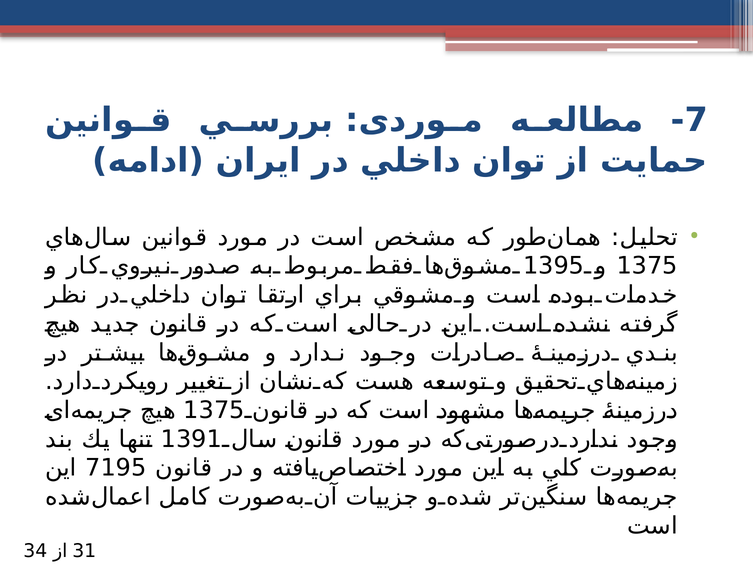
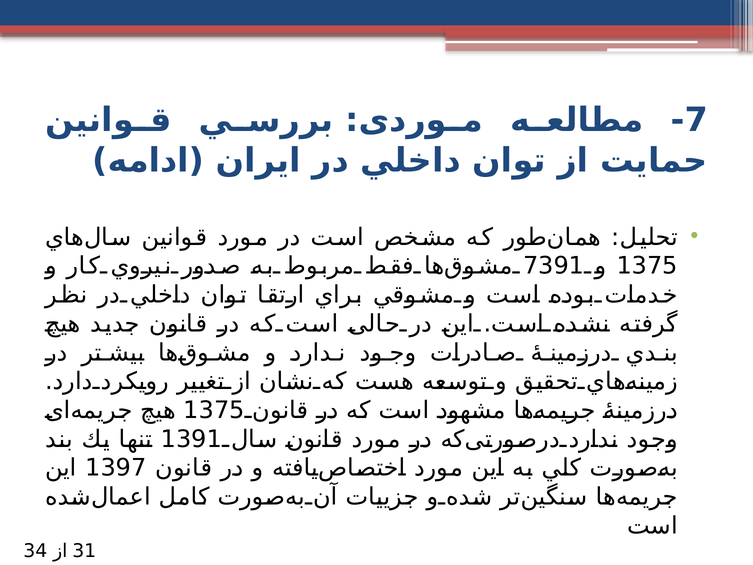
1395: 1395 -> 7391 (554, 266)
7195: 7195 -> 1397 (116, 468)
